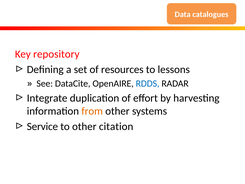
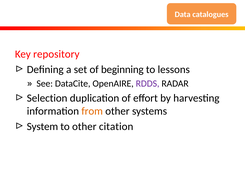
resources: resources -> beginning (122, 69)
RDDS colour: blue -> purple (148, 83)
Integrate: Integrate -> Selection (47, 98)
Service: Service -> System (42, 126)
